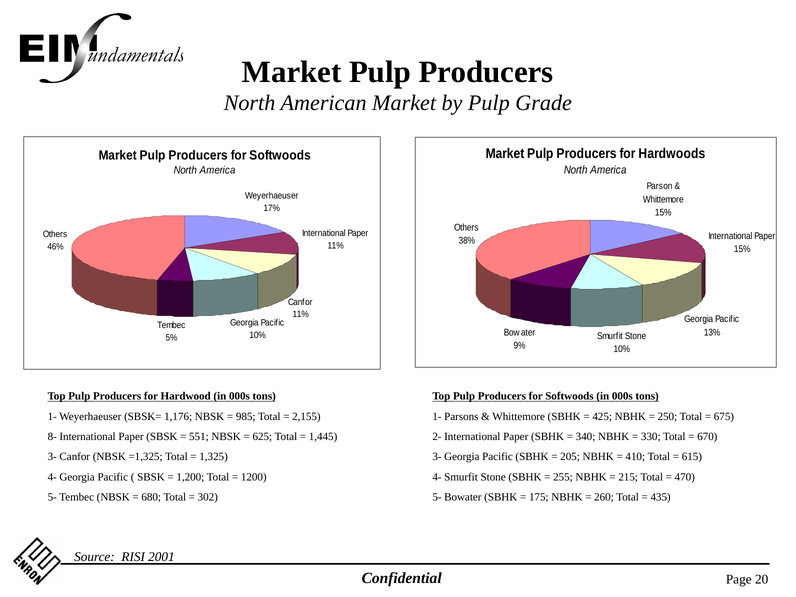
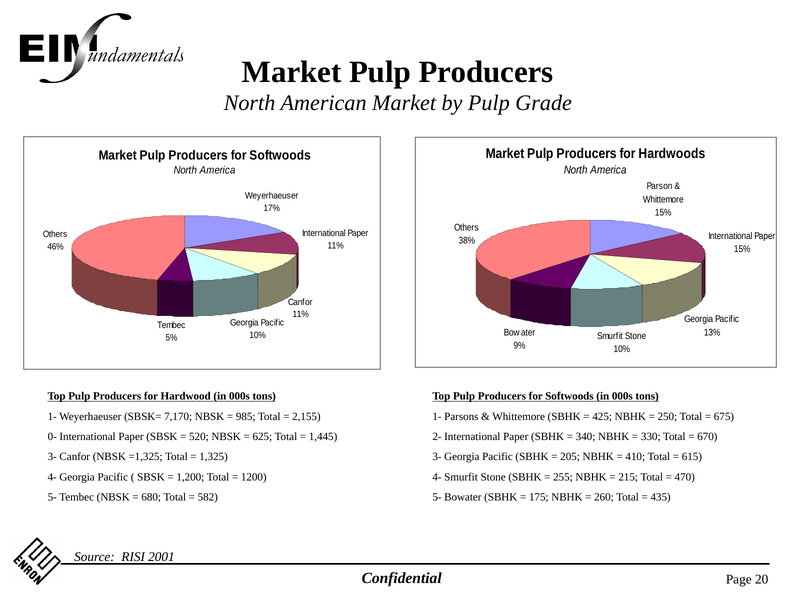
1,176: 1,176 -> 7,170 (178, 416)
8-: 8- -> 0- (52, 437)
551: 551 -> 520 (199, 437)
302: 302 -> 582 (208, 497)
